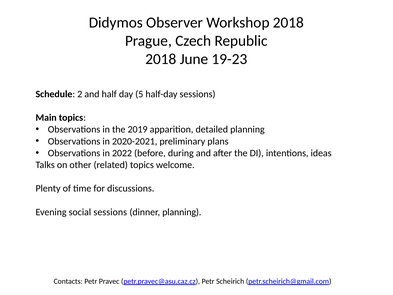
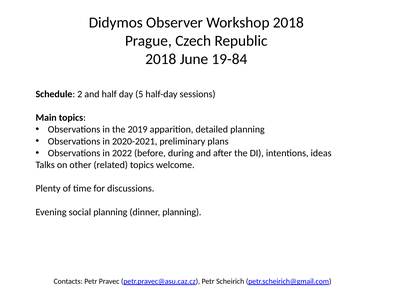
19-23: 19-23 -> 19-84 (230, 59)
social sessions: sessions -> planning (110, 212)
